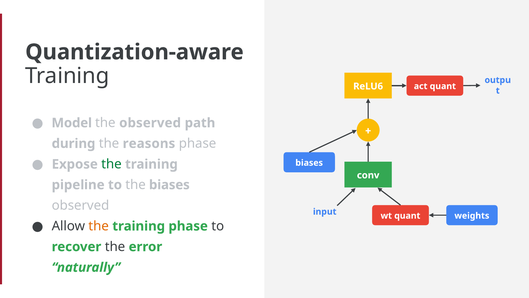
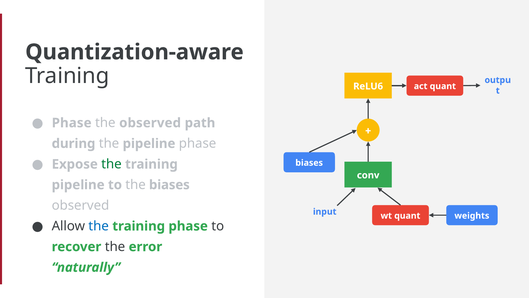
Model: Model -> Phase (72, 123)
the reasons: reasons -> pipeline (149, 143)
the colour: orange -> blue (99, 226)
